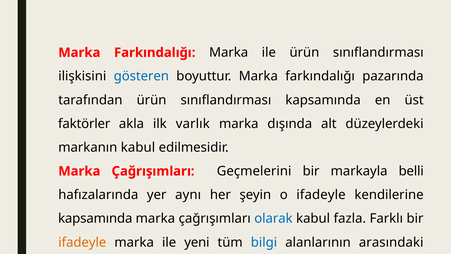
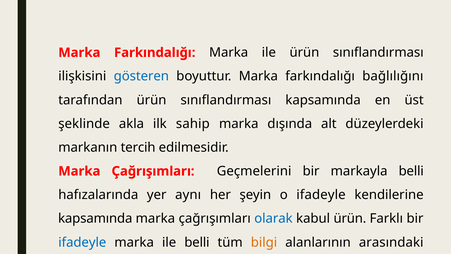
pazarında: pazarında -> bağlılığını (393, 76)
faktörler: faktörler -> şeklinde (84, 124)
varlık: varlık -> sahip (193, 124)
markanın kabul: kabul -> tercih (138, 147)
kabul fazla: fazla -> ürün (350, 218)
ifadeyle colour: orange -> blue (82, 242)
ile yeni: yeni -> belli (197, 242)
bilgi colour: blue -> orange (264, 242)
